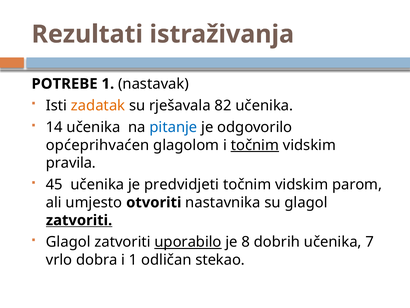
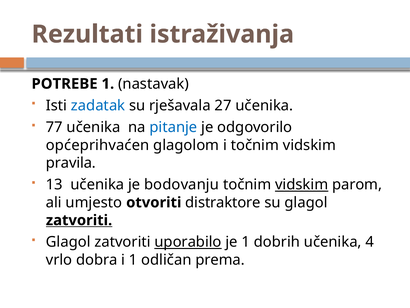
zadatak colour: orange -> blue (98, 105)
82: 82 -> 27 (223, 105)
14: 14 -> 77 (54, 127)
točnim underline: present -> none (255, 145)
45: 45 -> 13 (54, 184)
predvidjeti: predvidjeti -> bodovanju (182, 184)
vidskim underline: none -> present (302, 184)
nastavnika: nastavnika -> distraktore (223, 202)
je 8: 8 -> 1 (246, 242)
7: 7 -> 4 (370, 242)
stekao: stekao -> prema (220, 259)
